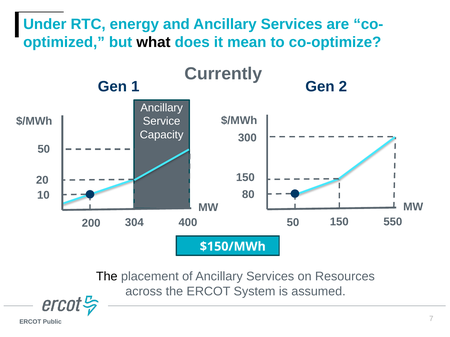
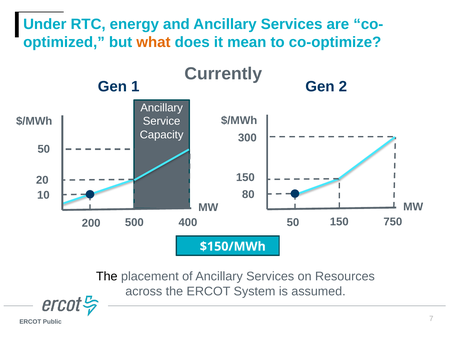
what colour: black -> orange (153, 42)
550: 550 -> 750 (393, 222)
304: 304 -> 500 (134, 223)
